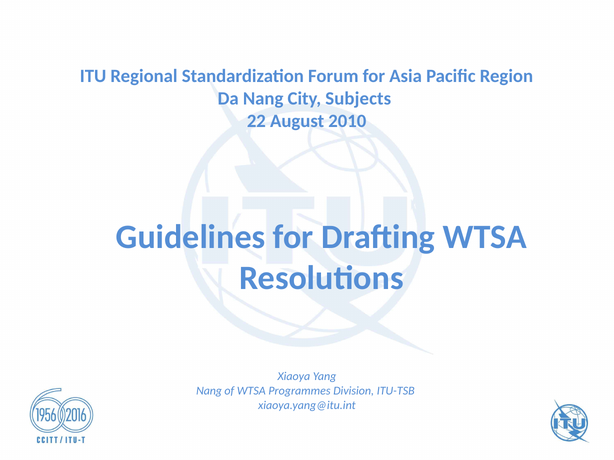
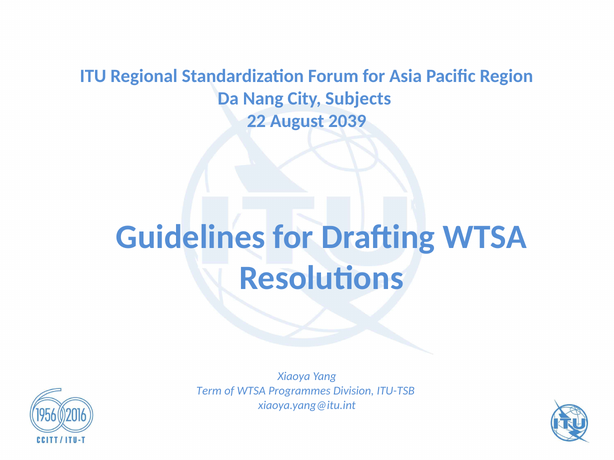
2010: 2010 -> 2039 (347, 121)
Nang: Nang -> Term (209, 391)
